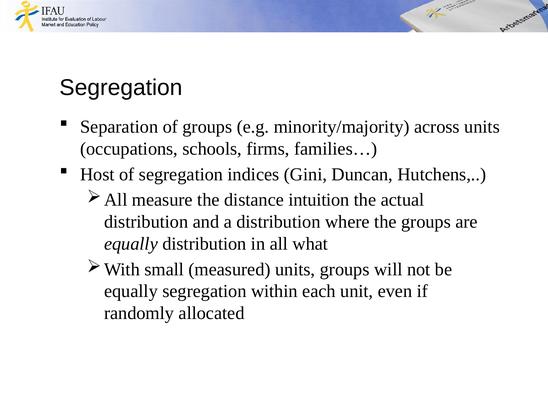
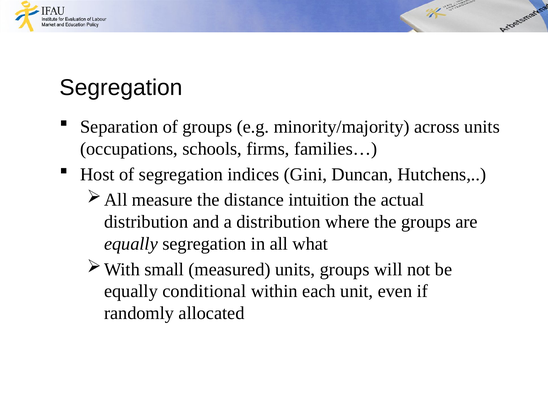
equally distribution: distribution -> segregation (204, 244)
equally segregation: segregation -> conditional (204, 291)
